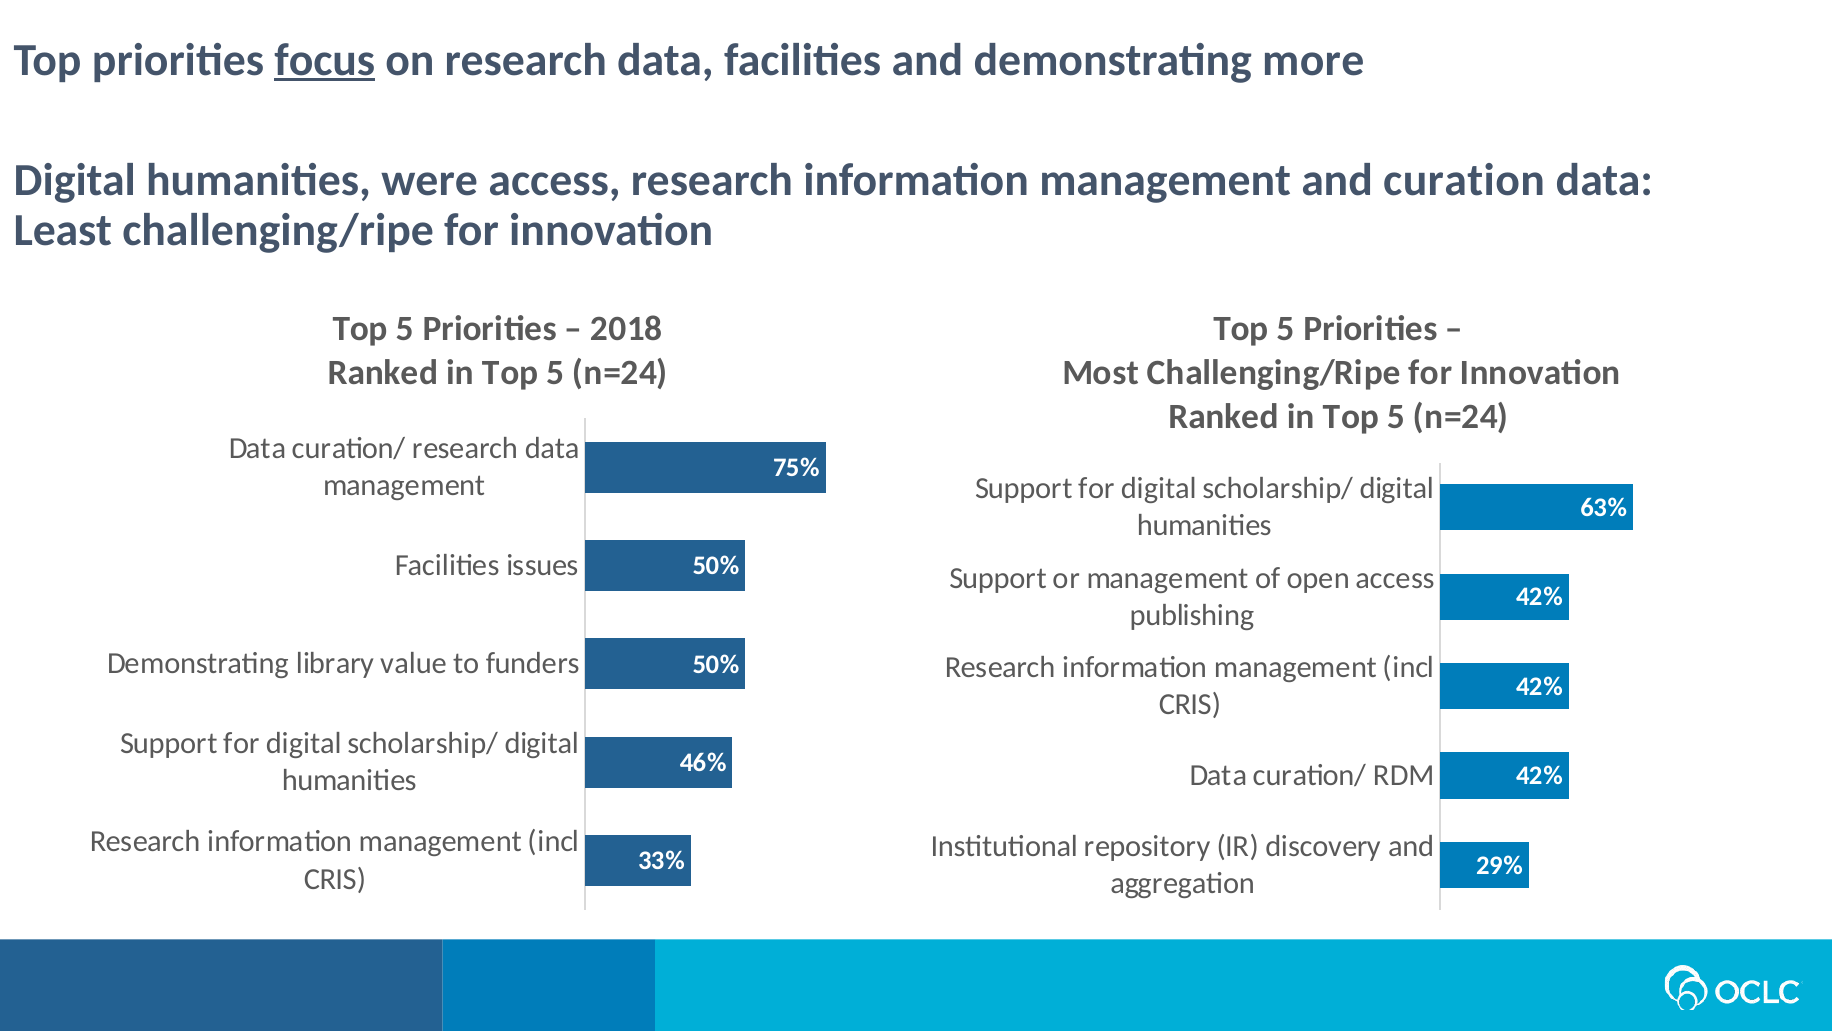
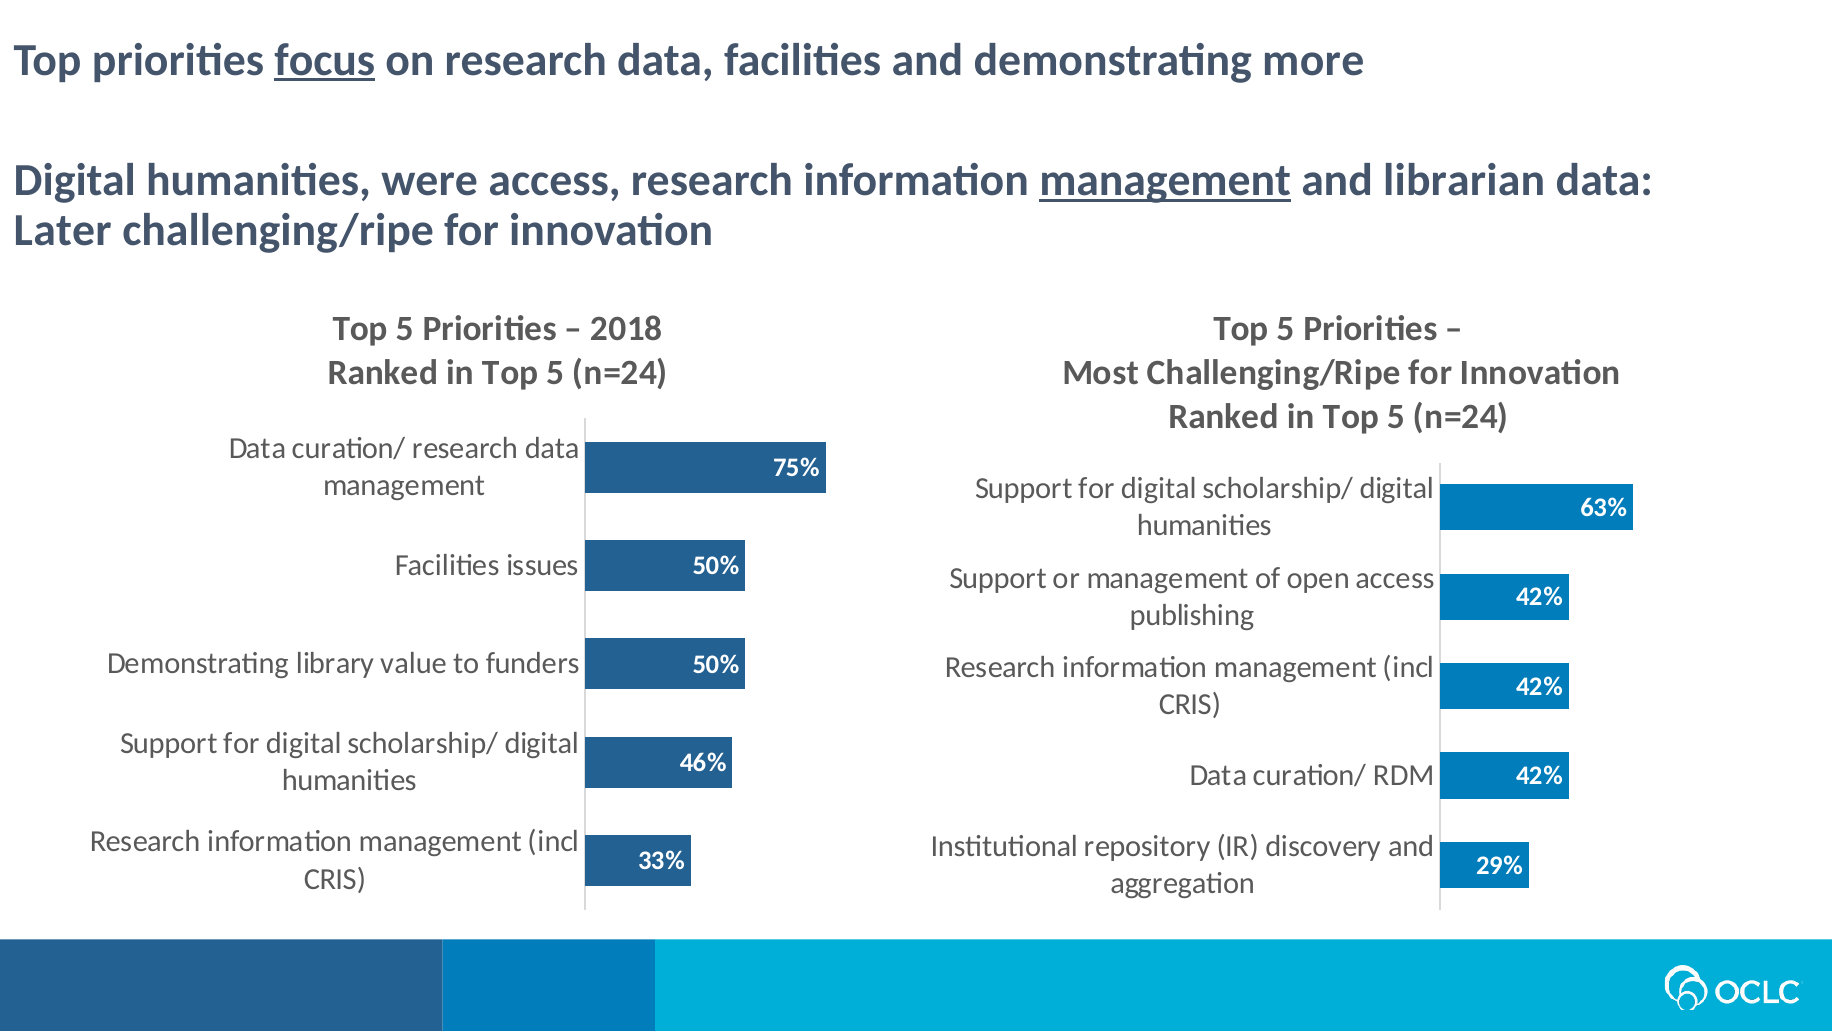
management underline: none -> present (1165, 181)
curation: curation -> librarian (1464, 181)
Least: Least -> Later (63, 230)
